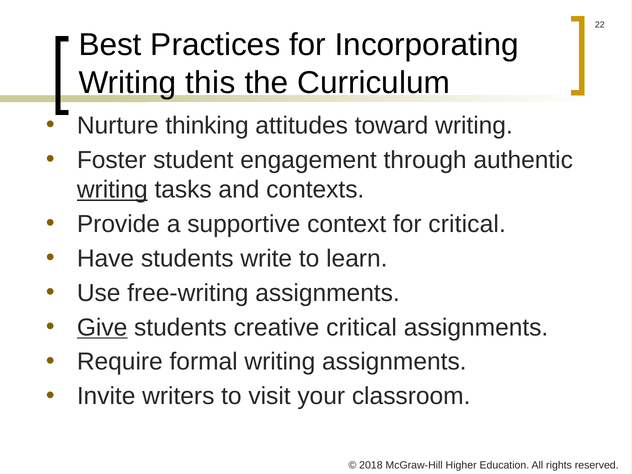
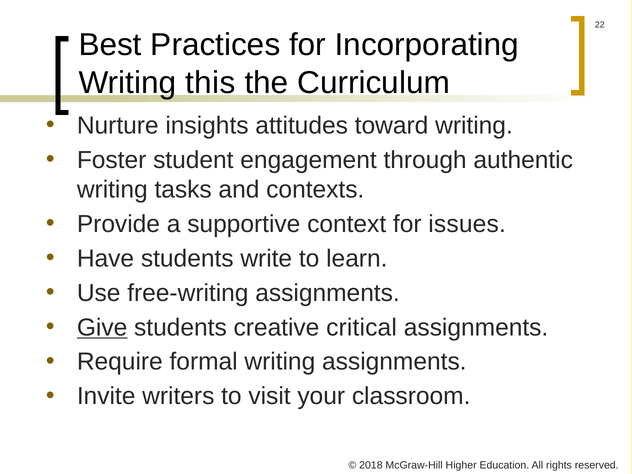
thinking: thinking -> insights (207, 126)
writing underline: present -> none (112, 190)
for critical: critical -> issues (467, 224)
